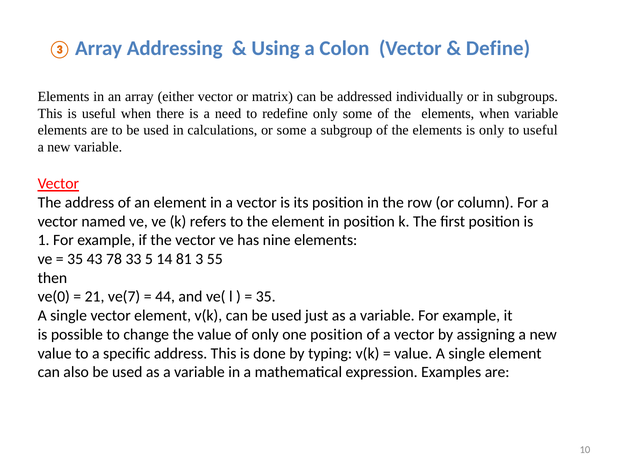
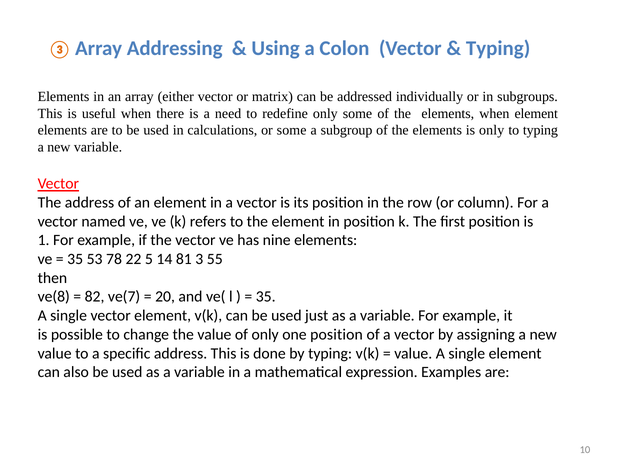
Define: Define -> Typing (498, 48)
when variable: variable -> element (536, 114)
to useful: useful -> typing (540, 130)
43: 43 -> 53 (95, 259)
33: 33 -> 22 (133, 259)
ve(0: ve(0 -> ve(8 (54, 297)
21: 21 -> 82 (95, 297)
44: 44 -> 20 (165, 297)
